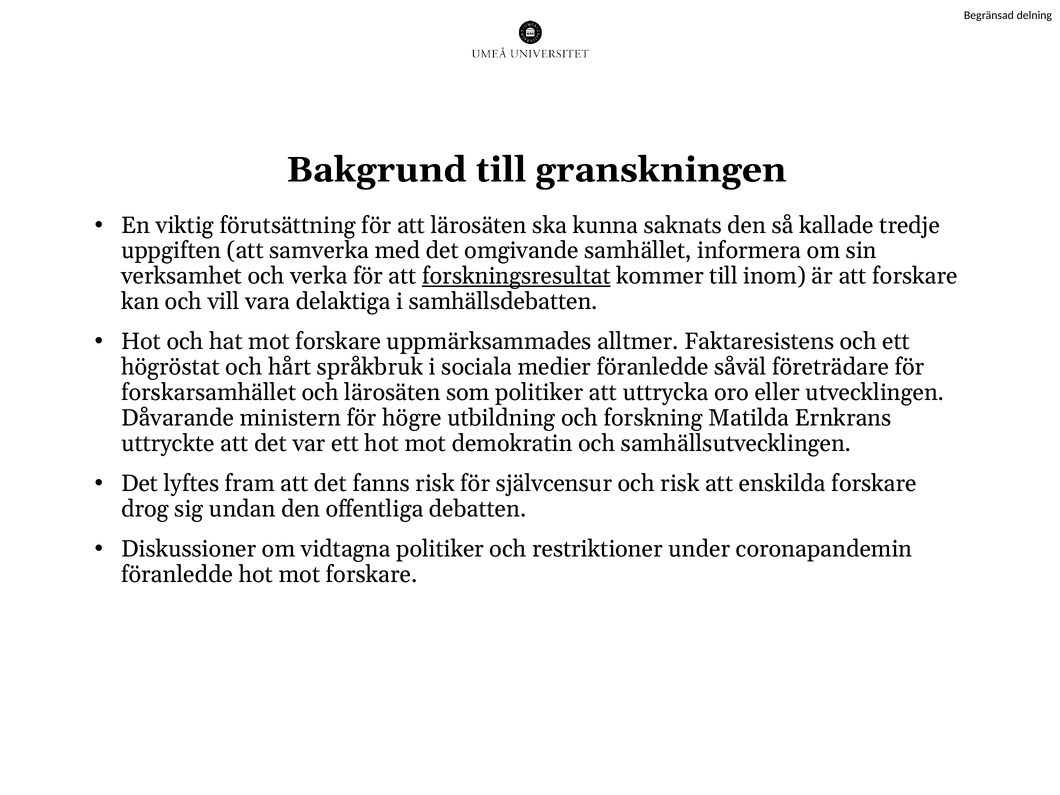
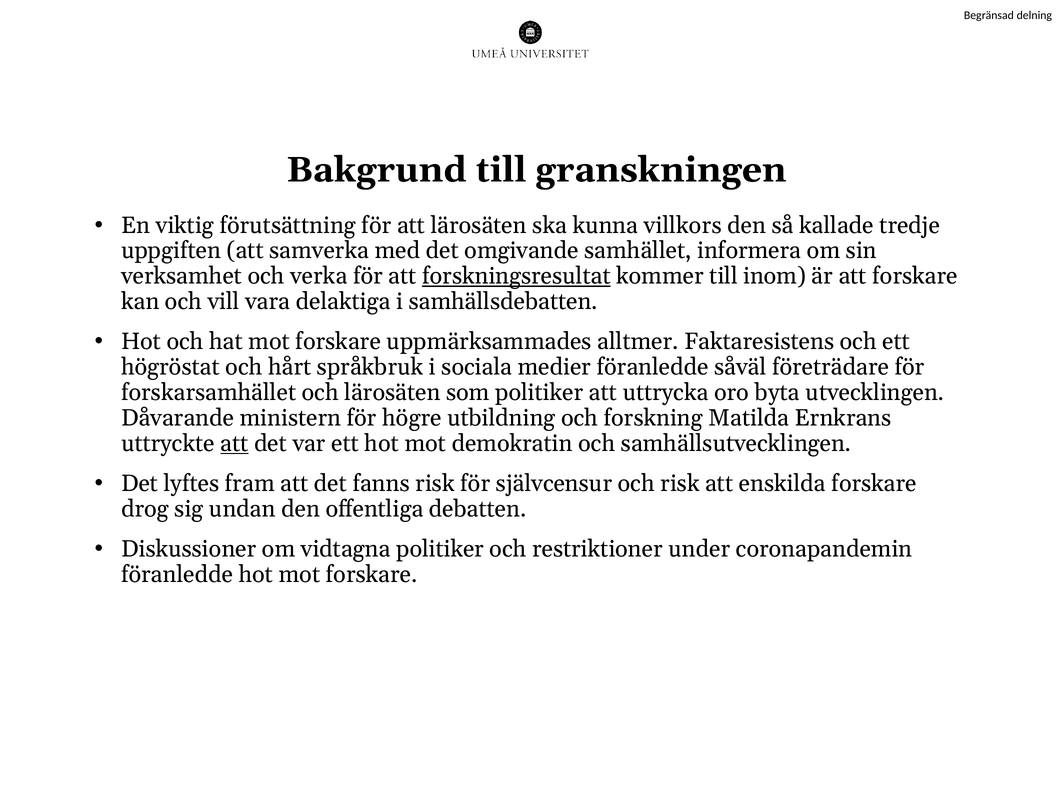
saknats: saknats -> villkors (683, 225)
eller: eller -> byta (777, 393)
att underline: none -> present (234, 443)
